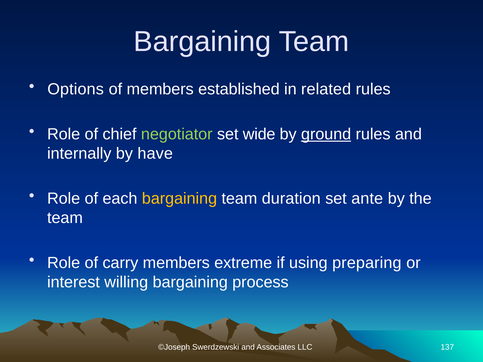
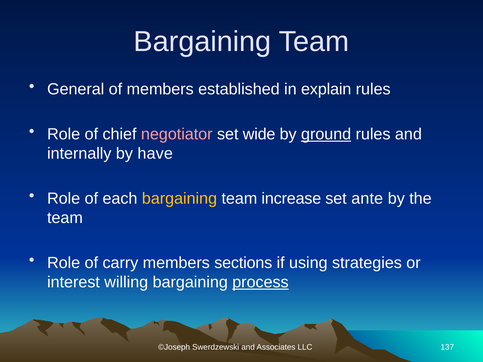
Options: Options -> General (76, 89)
related: related -> explain (326, 89)
negotiator colour: light green -> pink (177, 134)
duration: duration -> increase (291, 199)
extreme: extreme -> sections (243, 263)
preparing: preparing -> strategies (367, 263)
process underline: none -> present (260, 282)
